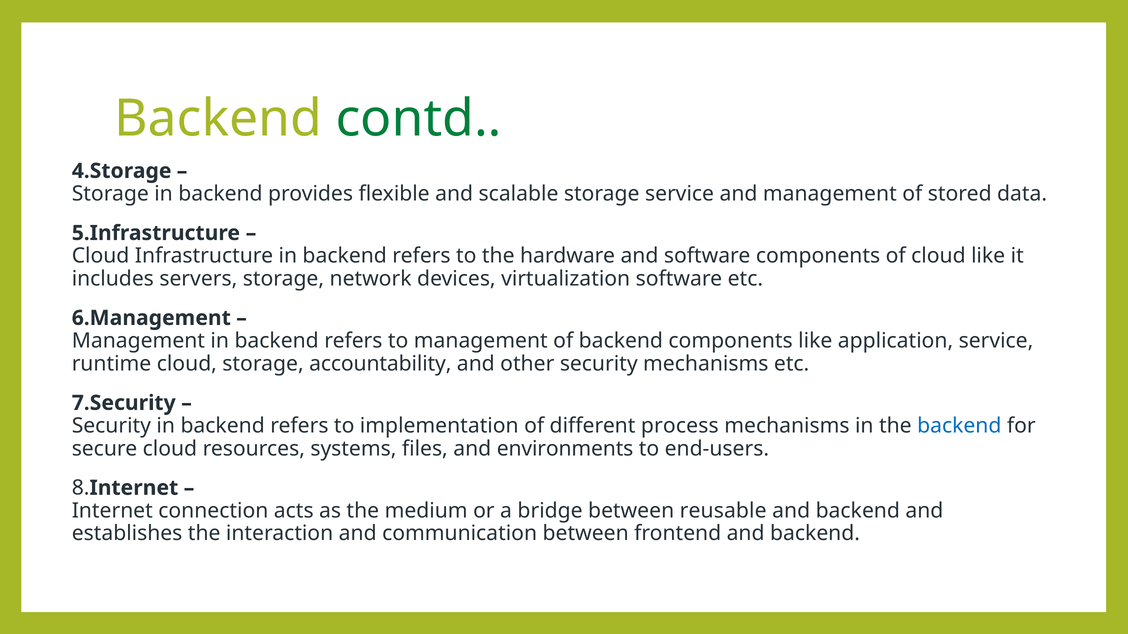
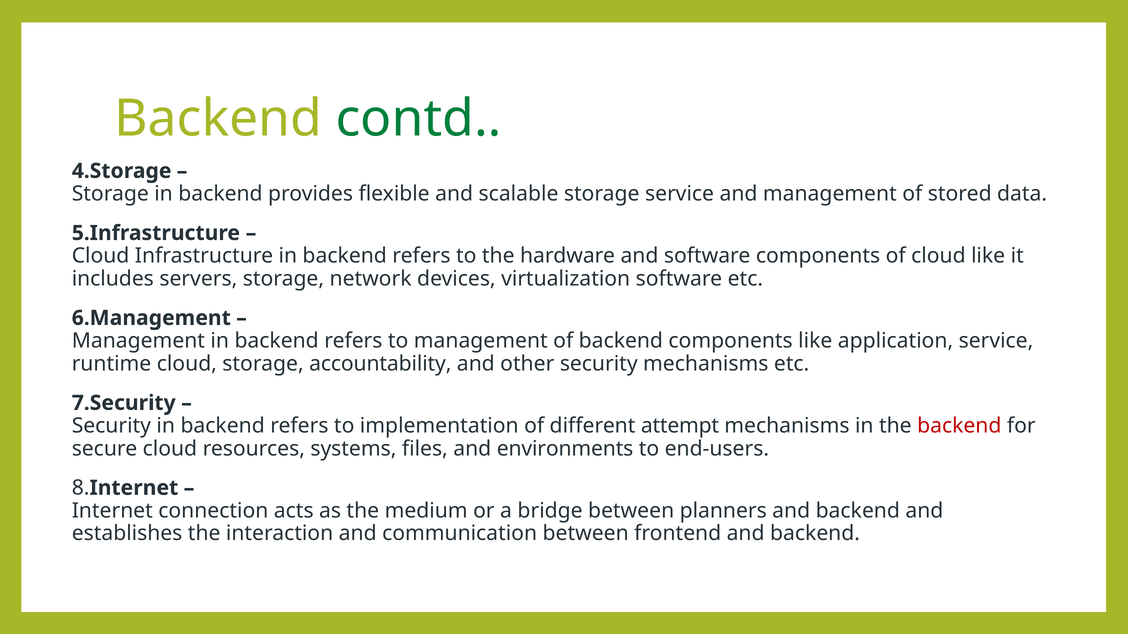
process: process -> attempt (680, 426)
backend colour: blue -> red (959, 426)
reusable: reusable -> planners (723, 511)
